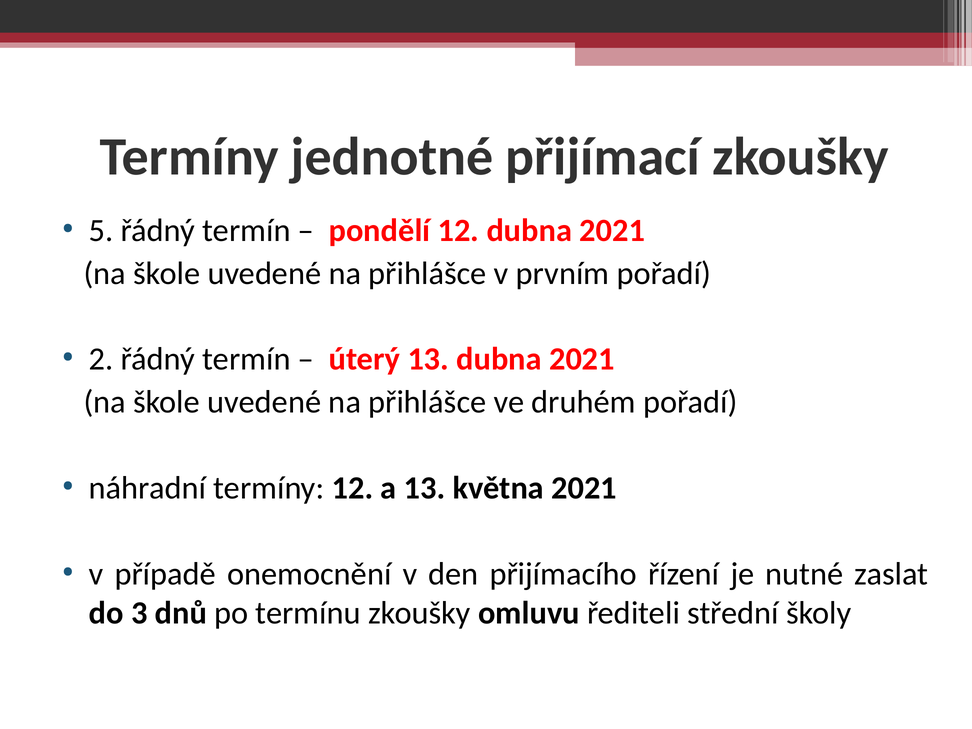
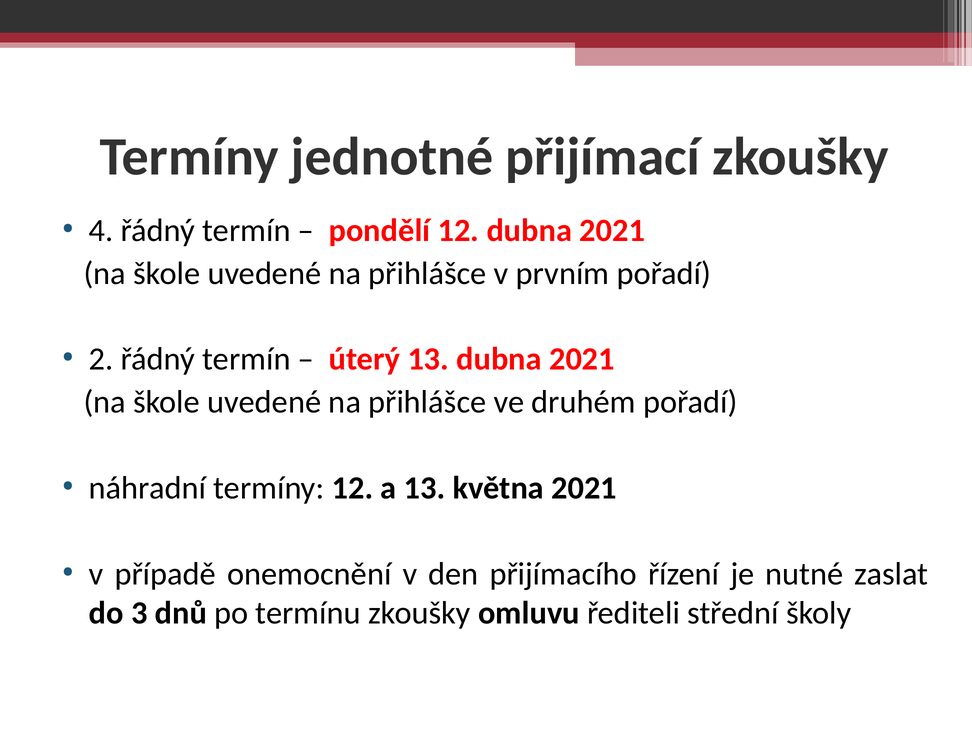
5: 5 -> 4 (101, 230)
